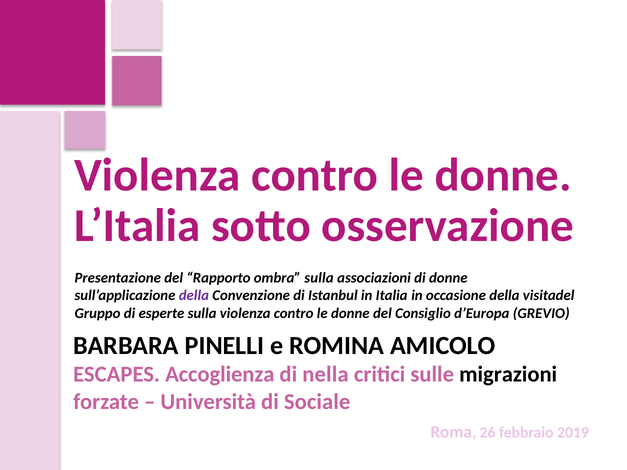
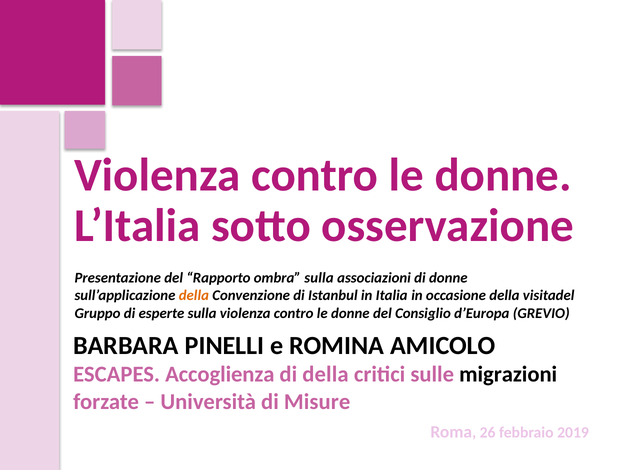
della colour: purple -> orange (194, 296)
di nella: nella -> della (325, 375)
Sociale: Sociale -> Misure (317, 402)
